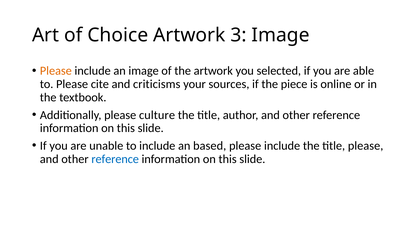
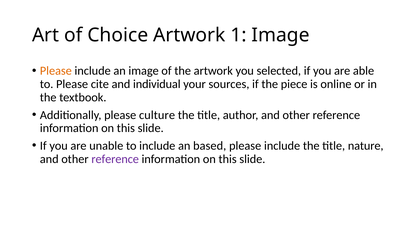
3: 3 -> 1 (239, 35)
criticisms: criticisms -> individual (157, 84)
title please: please -> nature (366, 146)
reference colour: blue -> purple (115, 159)
